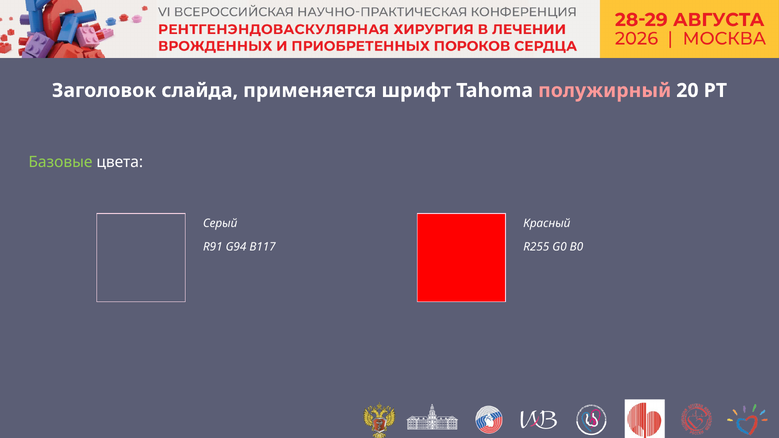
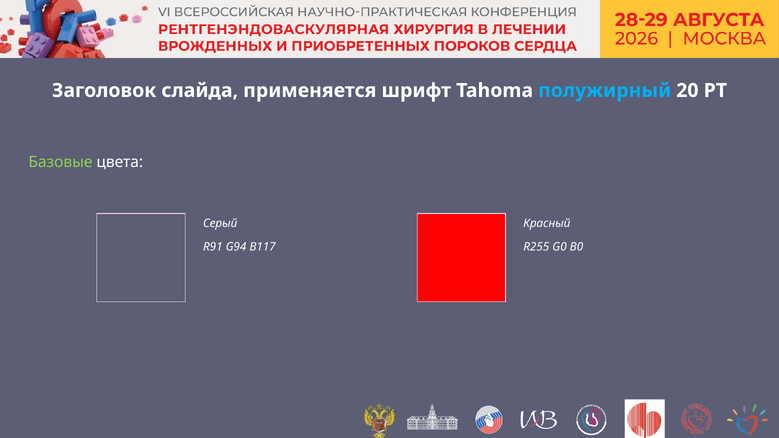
полужирный colour: pink -> light blue (605, 91)
